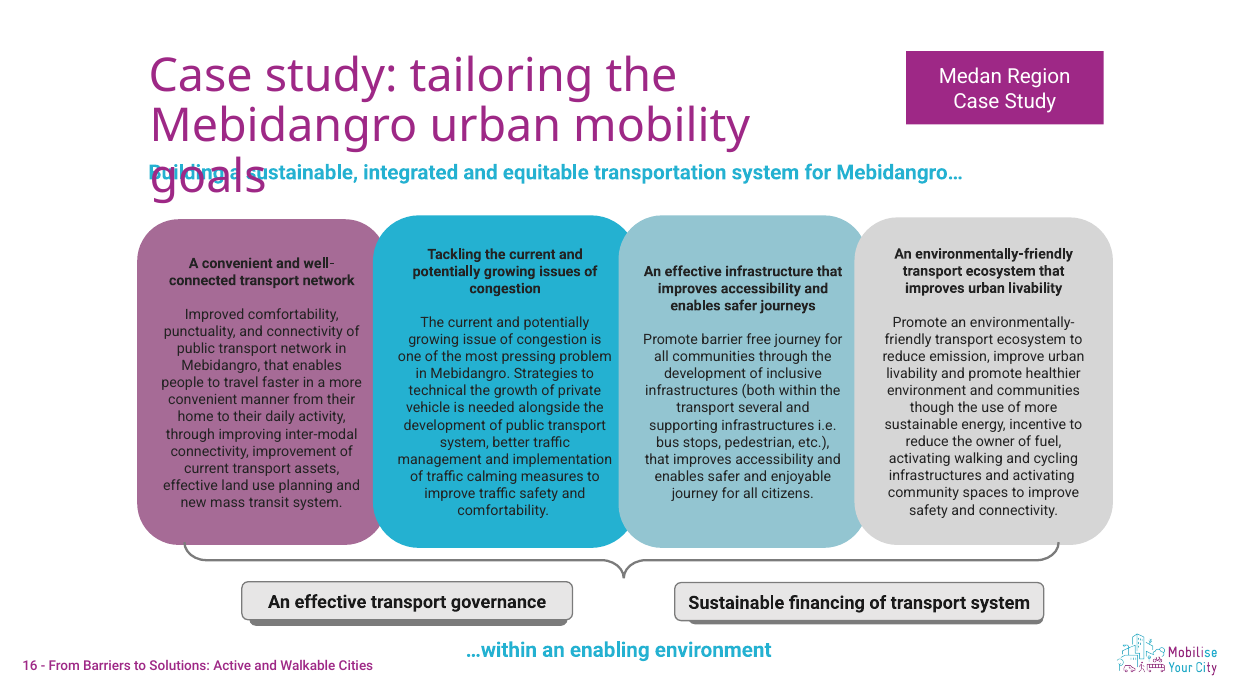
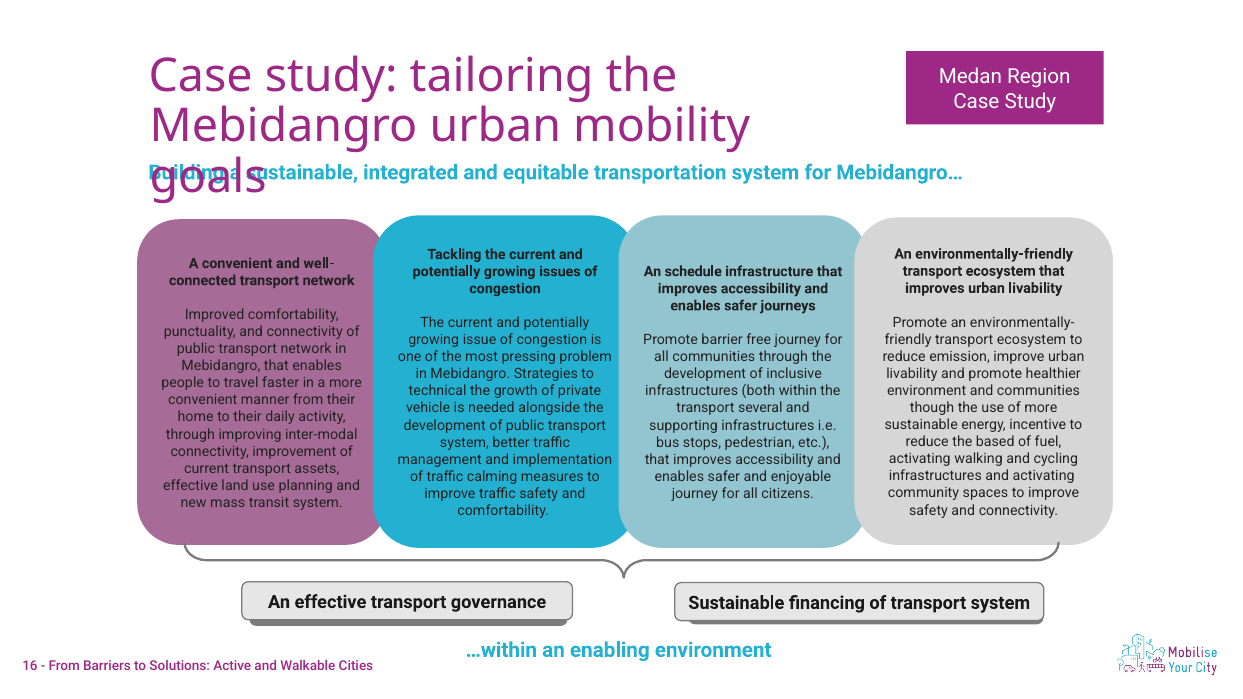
effective: effective -> schedule (693, 272)
owner: owner -> based (995, 442)
